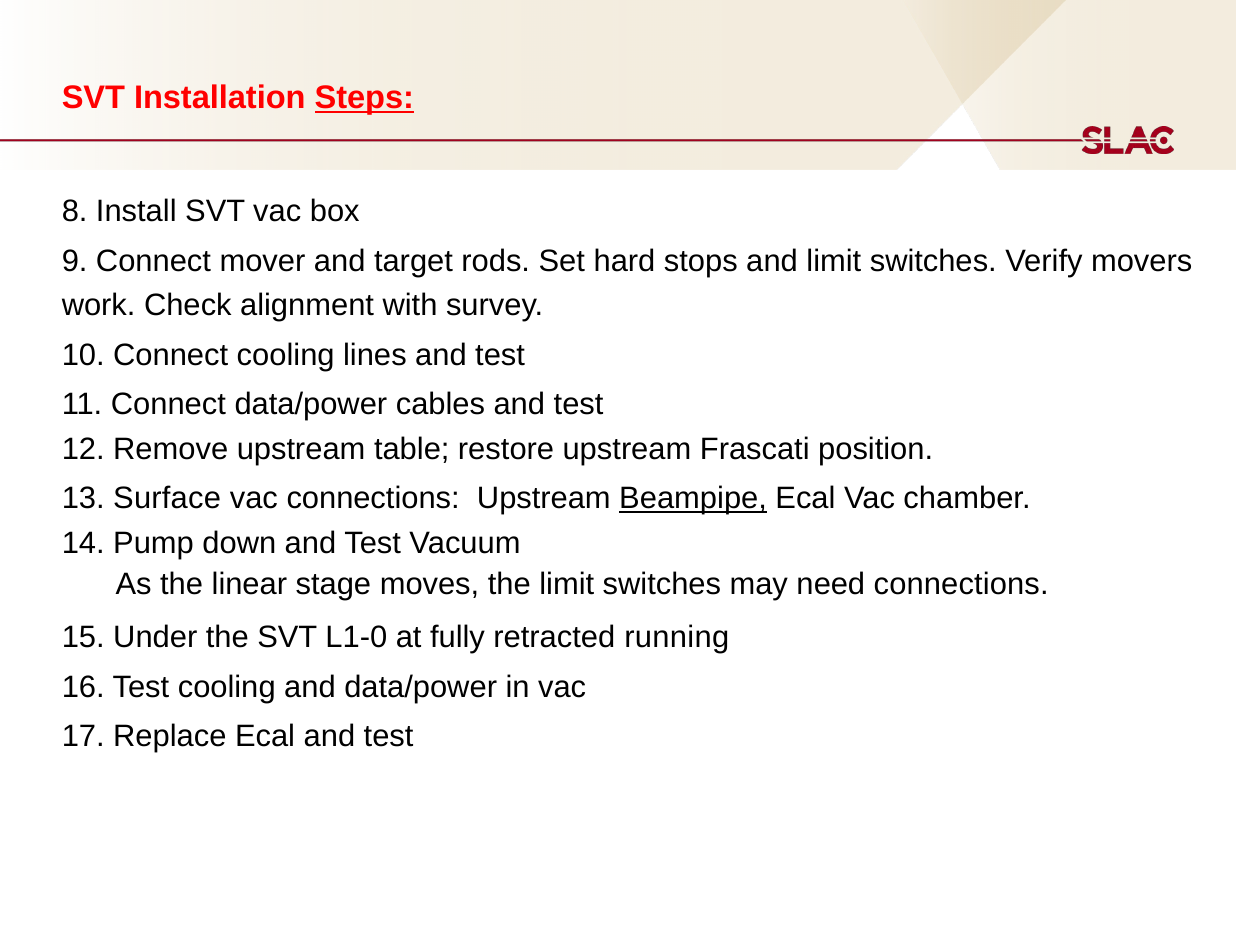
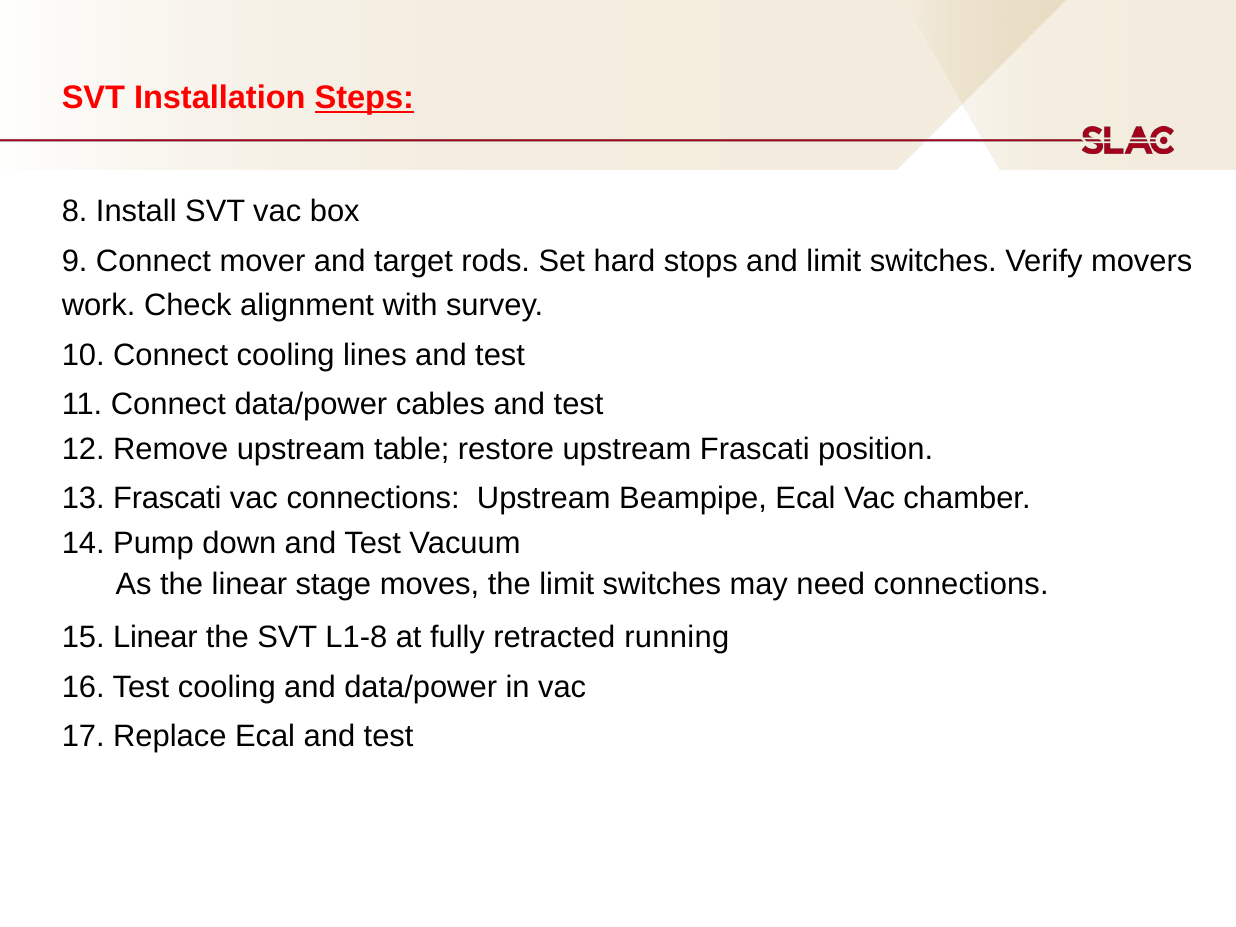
13 Surface: Surface -> Frascati (167, 499)
Beampipe underline: present -> none (693, 499)
15 Under: Under -> Linear (155, 637)
L1-0: L1-0 -> L1-8 (356, 637)
